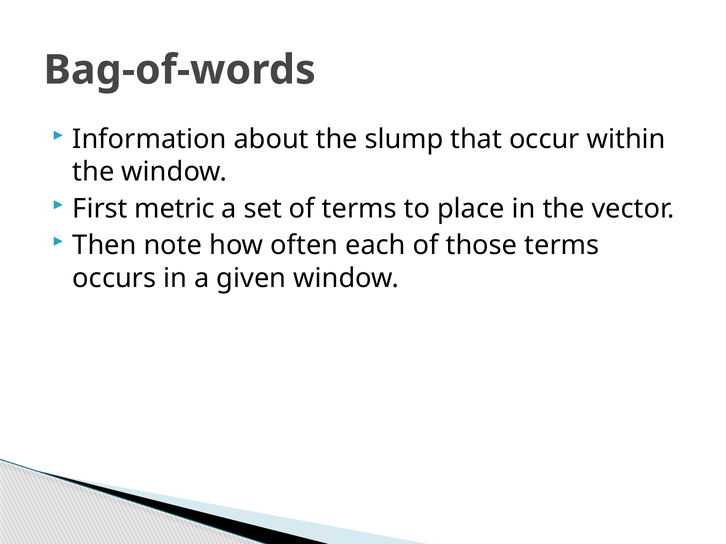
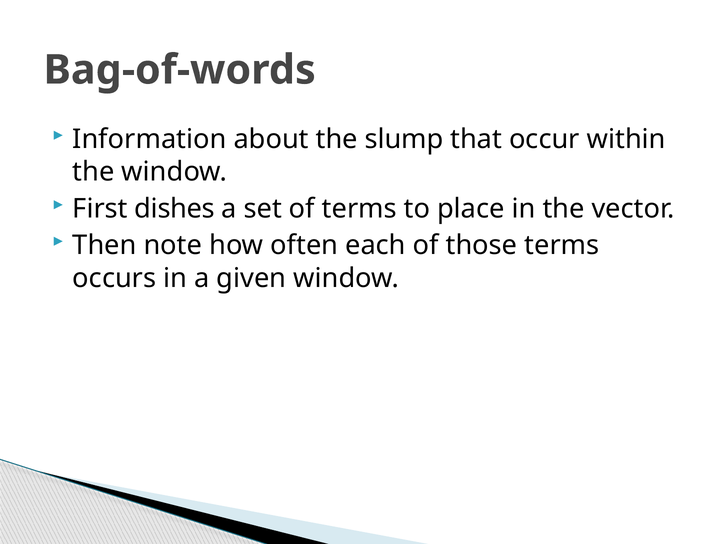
metric: metric -> dishes (175, 209)
